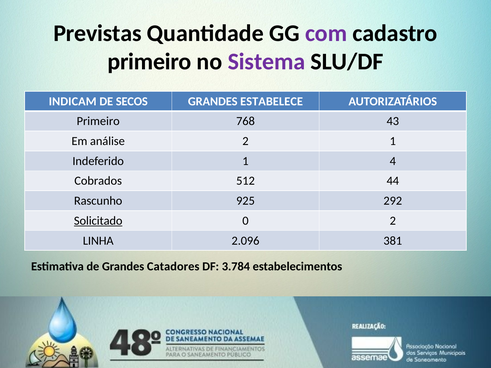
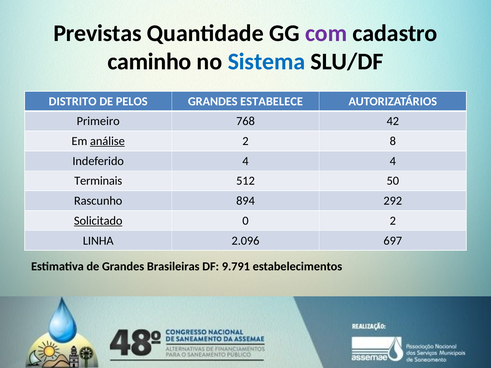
primeiro: primeiro -> caminho (149, 62)
Sistema colour: purple -> blue (266, 62)
INDICAM: INDICAM -> DISTRITO (73, 101)
SECOS: SECOS -> PELOS (132, 101)
43: 43 -> 42 (393, 121)
análise underline: none -> present (107, 141)
2 1: 1 -> 8 (393, 141)
Indeferido 1: 1 -> 4 (245, 161)
Cobrados: Cobrados -> Terminais (98, 181)
44: 44 -> 50 (393, 181)
925: 925 -> 894 (245, 201)
381: 381 -> 697 (393, 241)
Catadores: Catadores -> Brasileiras (173, 267)
3.784: 3.784 -> 9.791 (236, 267)
